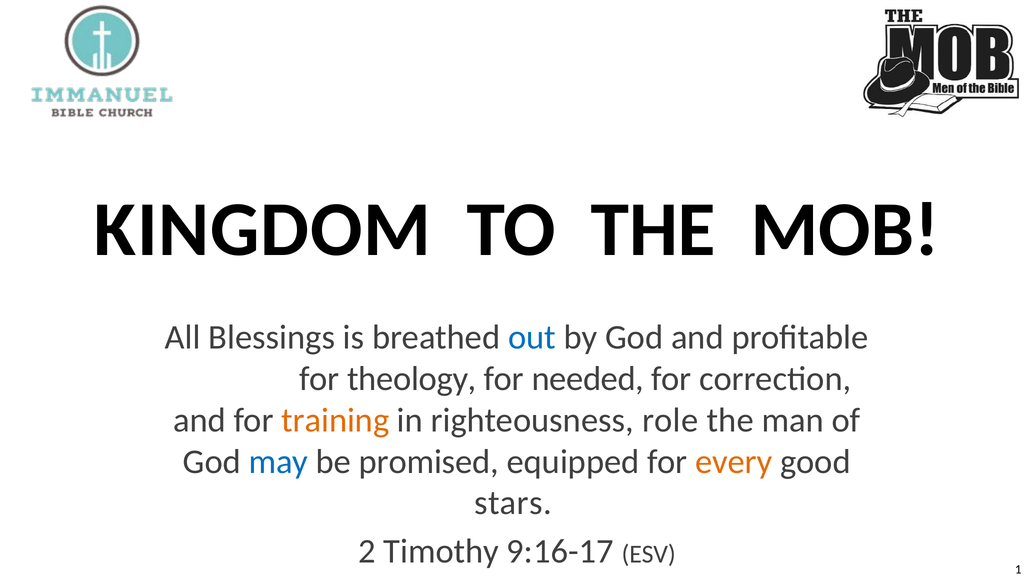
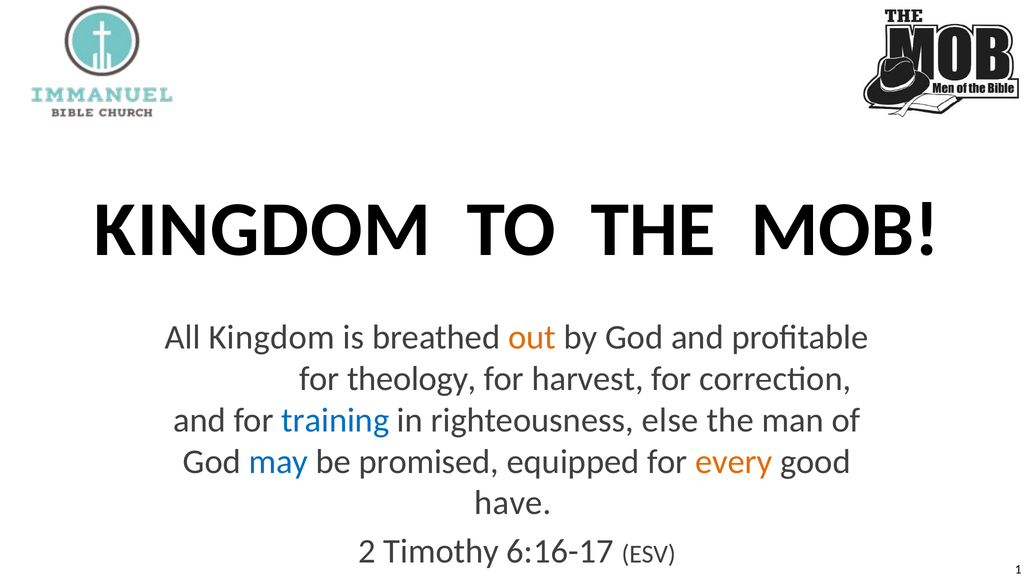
All Blessings: Blessings -> Kingdom (272, 337)
out colour: blue -> orange (532, 337)
needed: needed -> harvest (588, 379)
training colour: orange -> blue (335, 420)
role: role -> else (670, 420)
stars: stars -> have (513, 503)
9:16-17: 9:16-17 -> 6:16-17 (560, 551)
